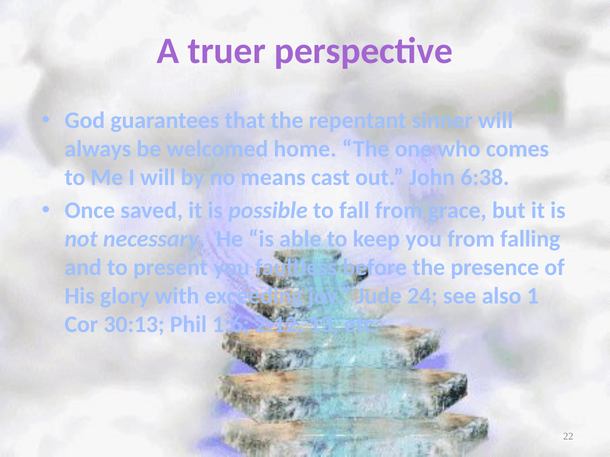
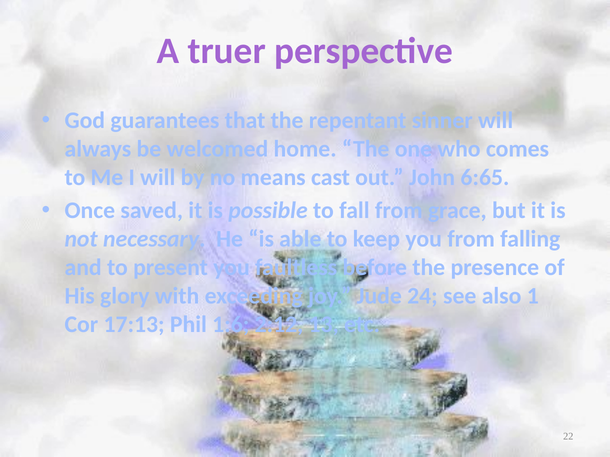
6:38: 6:38 -> 6:65 (485, 178)
30:13: 30:13 -> 17:13 (134, 325)
